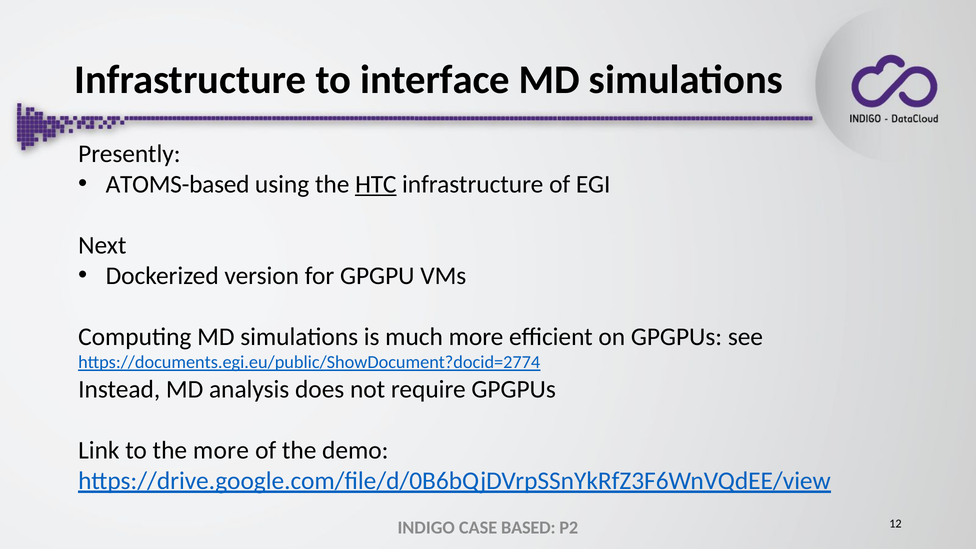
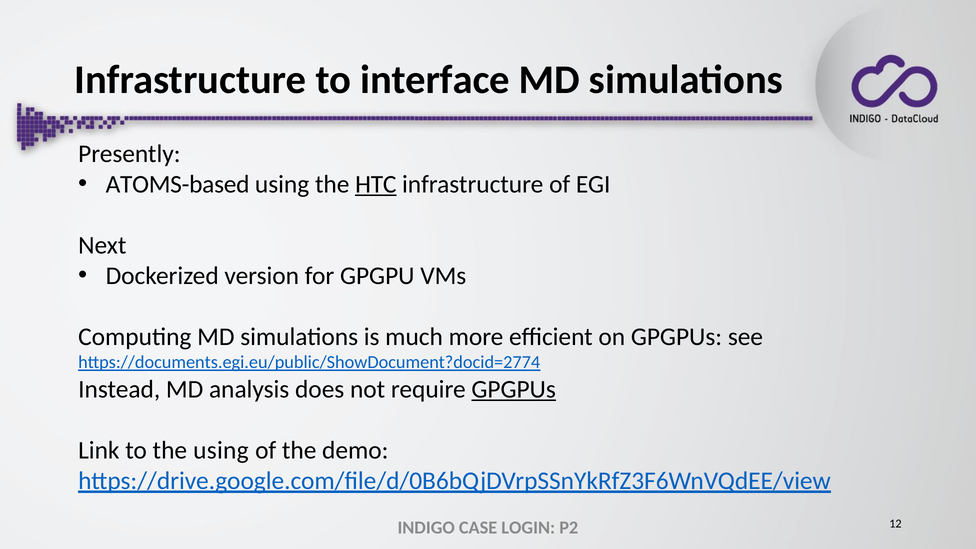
GPGPUs underline: none -> present (514, 389)
the more: more -> using (221, 450)
BASED: BASED -> LOGIN (528, 528)
